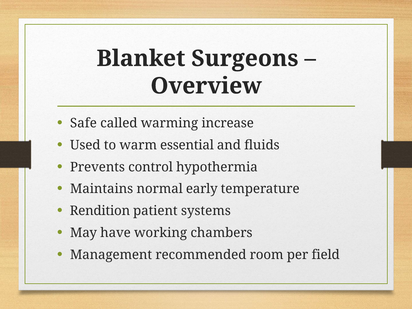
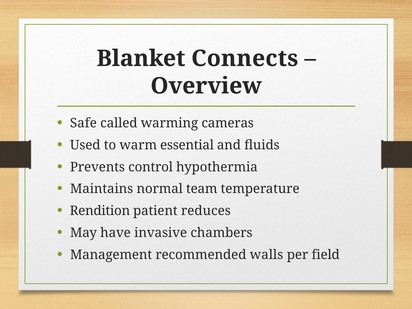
Surgeons: Surgeons -> Connects (245, 58)
increase: increase -> cameras (228, 123)
early: early -> team (202, 189)
systems: systems -> reduces (206, 211)
working: working -> invasive (161, 233)
room: room -> walls (267, 255)
